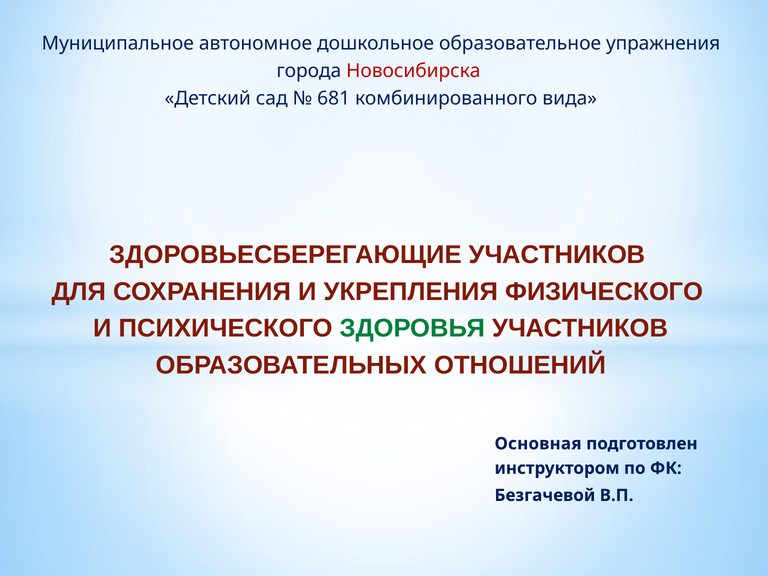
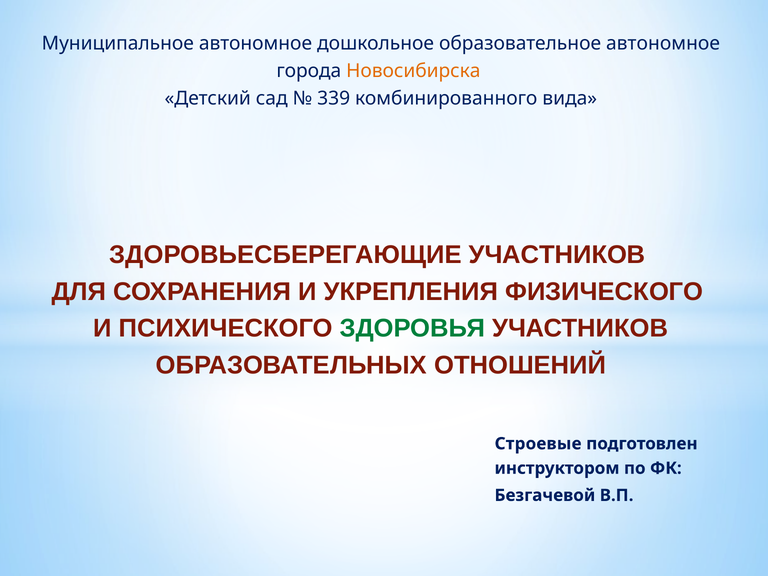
образовательное упражнения: упражнения -> автономное (663, 43)
Новосибирска colour: red -> orange (413, 71)
681: 681 -> 339 (334, 98)
Основная: Основная -> Строевые (538, 444)
